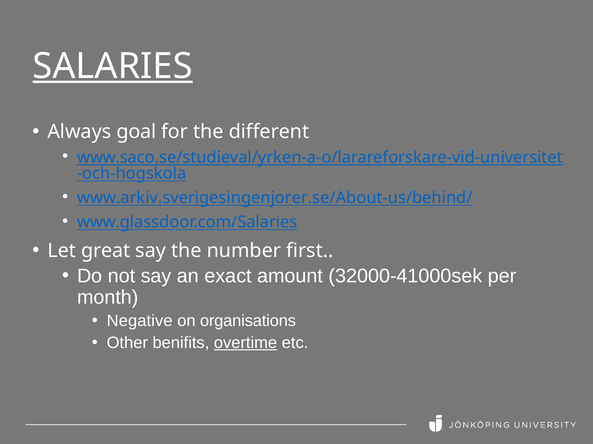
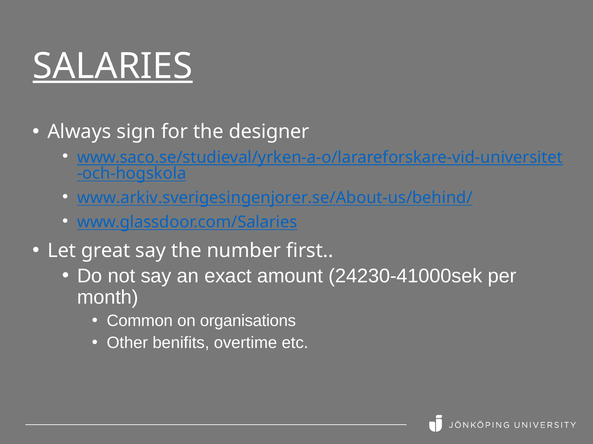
goal: goal -> sign (136, 132)
different: different -> designer (269, 132)
32000-41000sek: 32000-41000sek -> 24230-41000sek (405, 276)
Negative: Negative -> Common (140, 321)
overtime underline: present -> none (246, 343)
